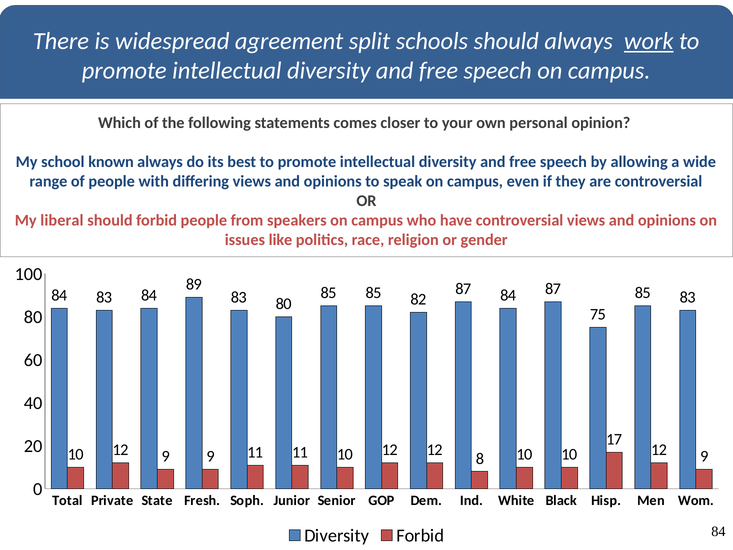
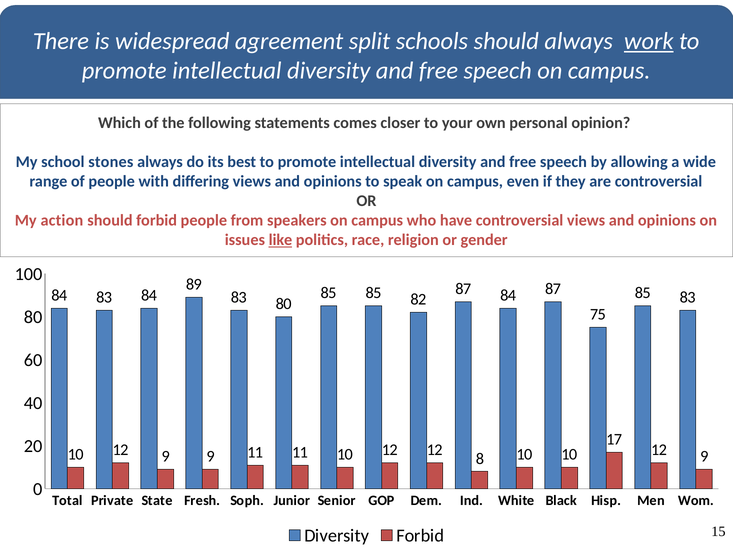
known: known -> stones (111, 162)
liberal: liberal -> action (62, 220)
like underline: none -> present (280, 240)
Forbid 84: 84 -> 15 (718, 531)
